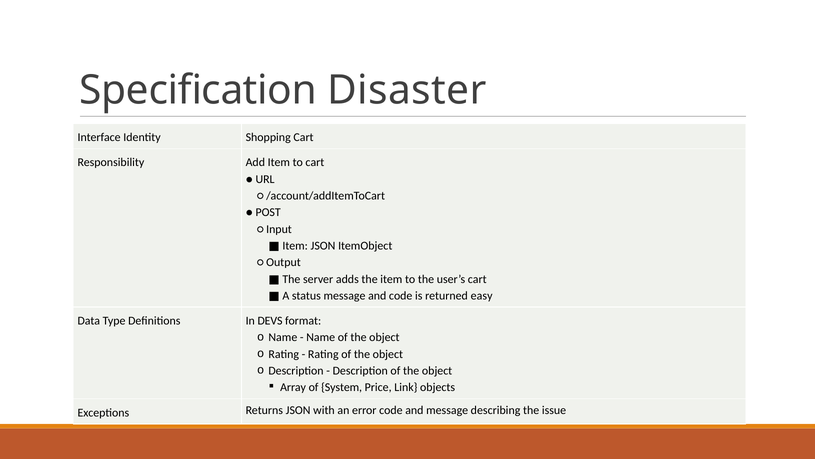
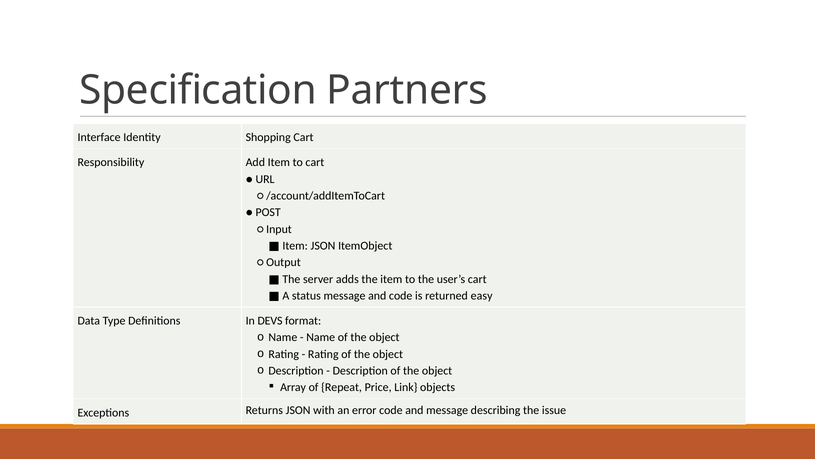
Disaster: Disaster -> Partners (407, 90)
System: System -> Repeat (342, 387)
